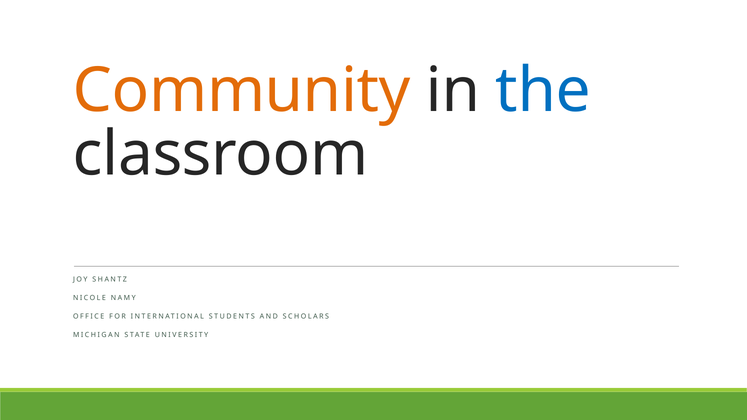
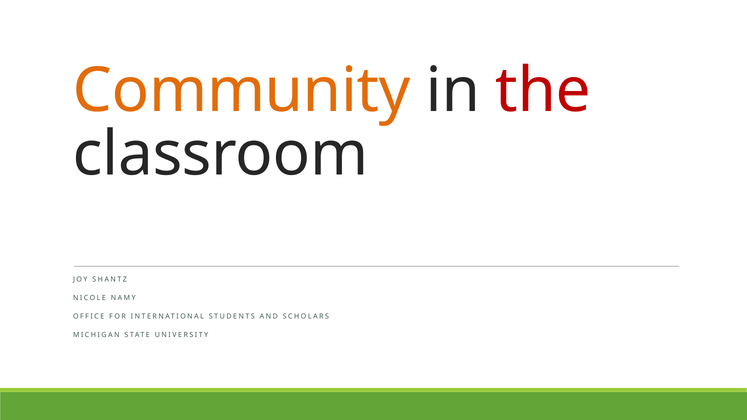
the colour: blue -> red (543, 91)
